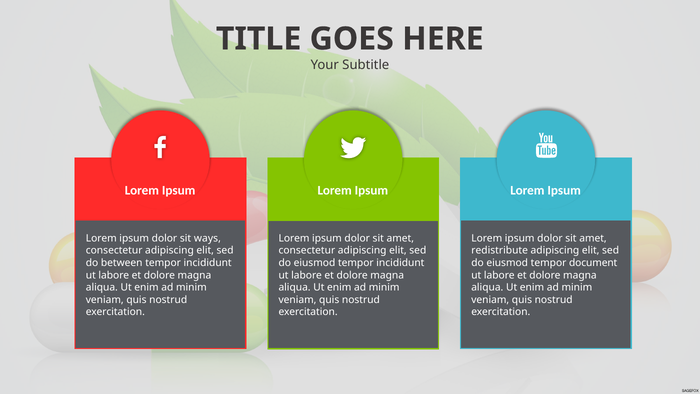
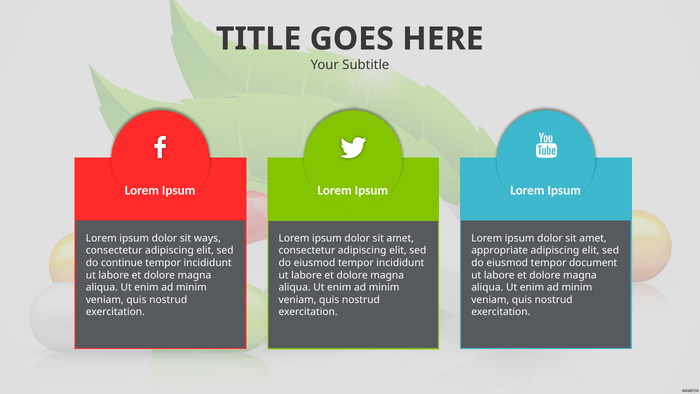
redistribute: redistribute -> appropriate (500, 250)
between: between -> continue (122, 263)
